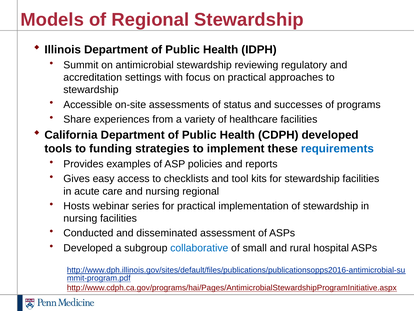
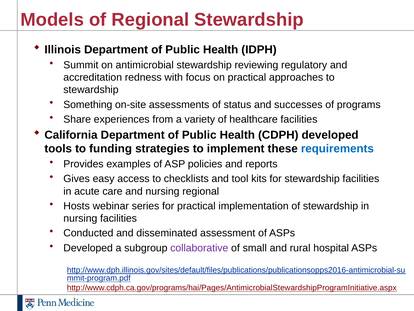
settings: settings -> redness (143, 77)
Accessible: Accessible -> Something (88, 104)
collaborative colour: blue -> purple (199, 248)
